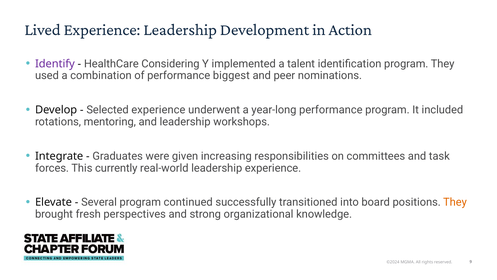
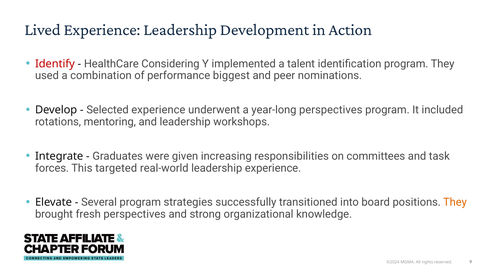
Identify colour: purple -> red (55, 64)
year-long performance: performance -> perspectives (331, 110)
currently: currently -> targeted (116, 168)
continued: continued -> strategies (188, 202)
